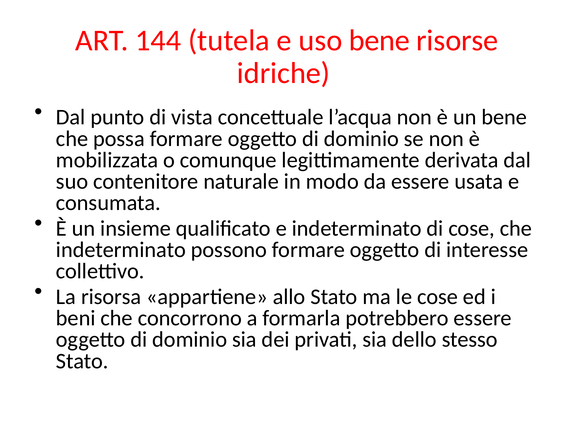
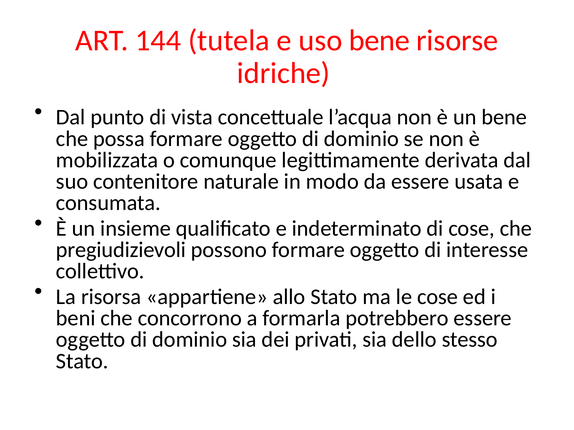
indeterminato: indeterminato -> pregiudizievoli (121, 250)
